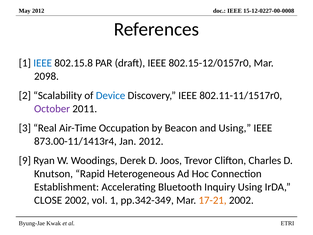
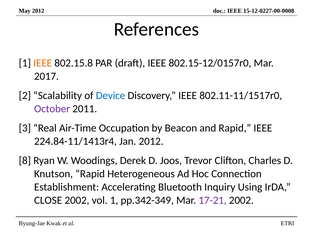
IEEE colour: blue -> orange (43, 63)
2098: 2098 -> 2017 (46, 76)
and Using: Using -> Rapid (235, 128)
873.00-11/1413r4: 873.00-11/1413r4 -> 224.84-11/1413r4 (75, 141)
9: 9 -> 8 (25, 160)
17-21 colour: orange -> purple (213, 200)
